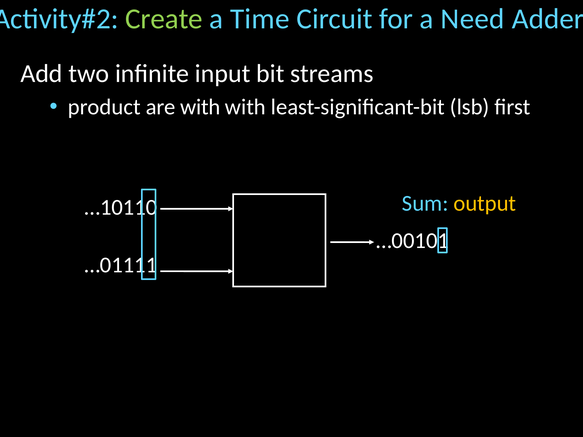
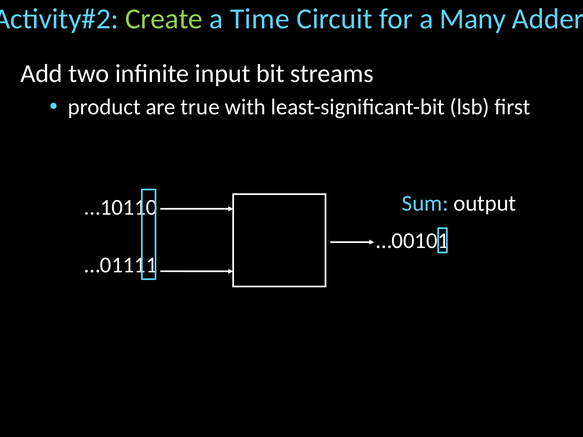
Need: Need -> Many (473, 19)
are with: with -> true (200, 107)
output colour: yellow -> white (485, 203)
